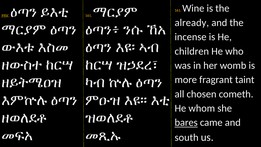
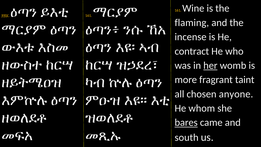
already: already -> flaming (192, 23)
children: children -> contract (192, 51)
her underline: none -> present (210, 65)
cometh: cometh -> anyone (236, 94)
